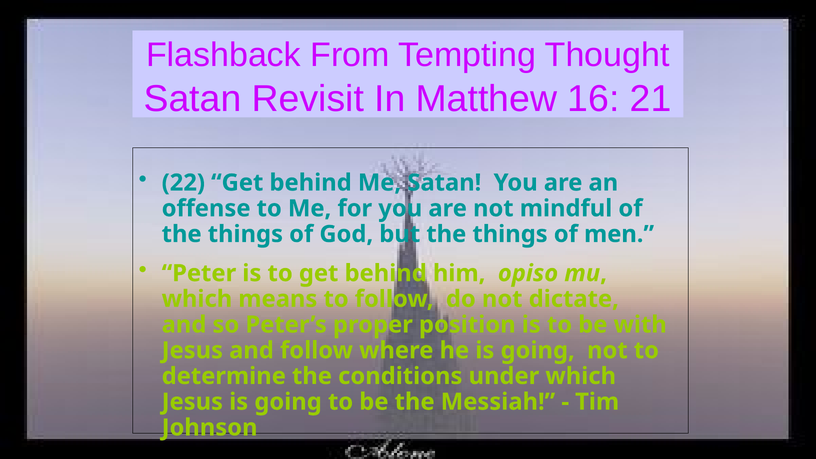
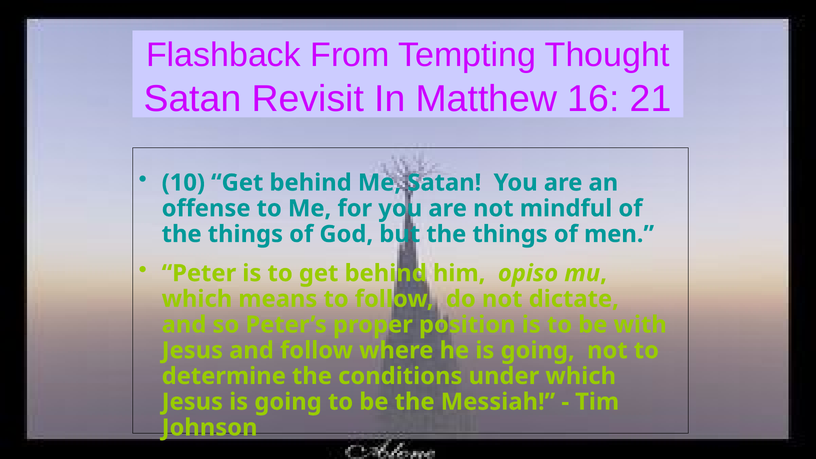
22: 22 -> 10 (183, 183)
